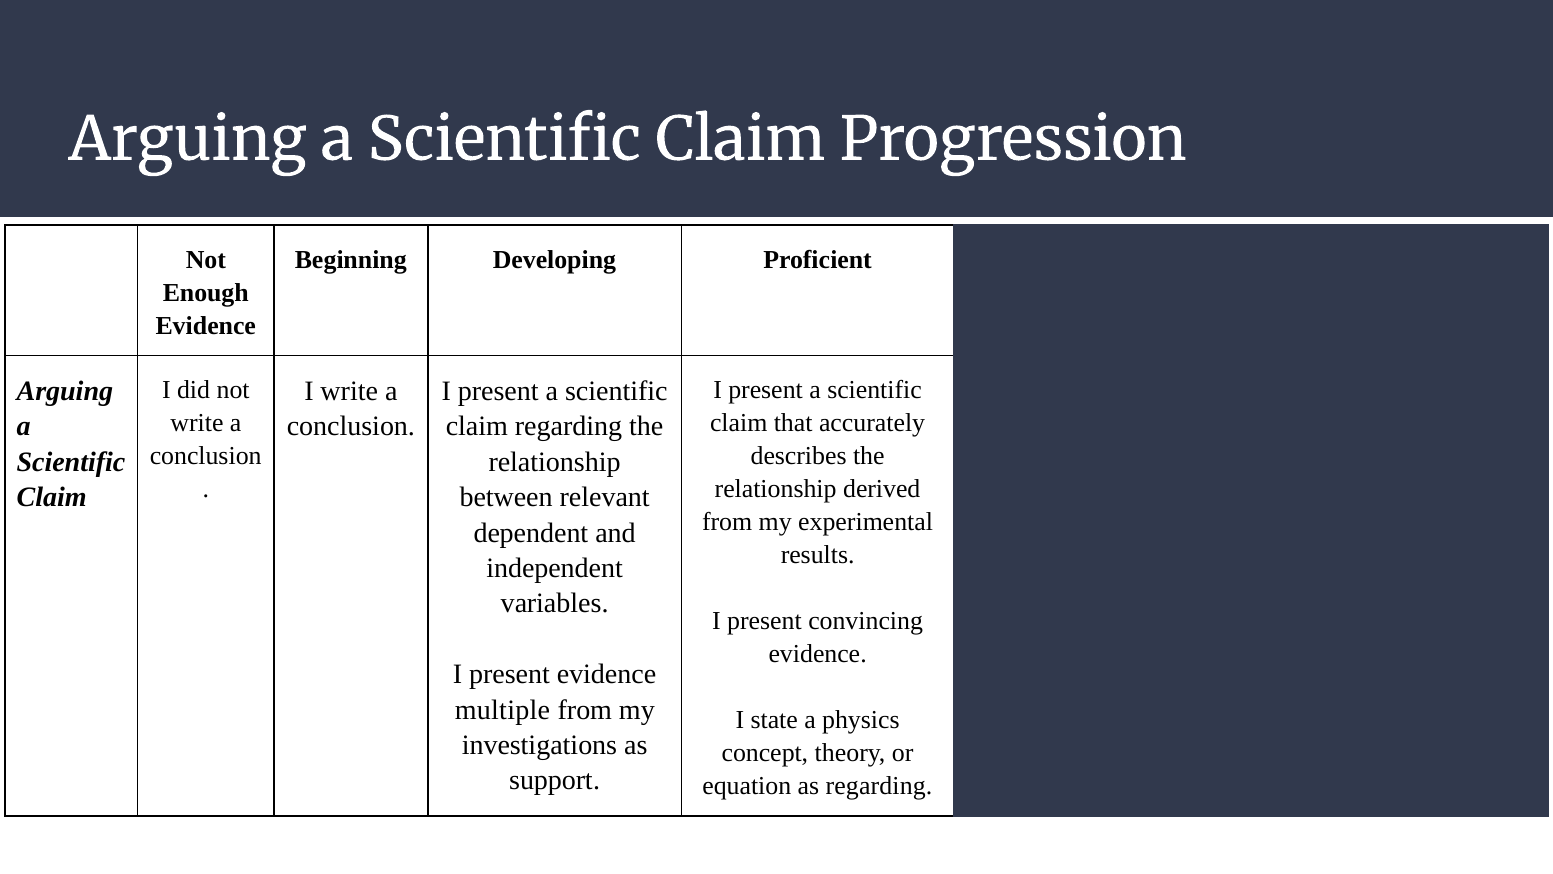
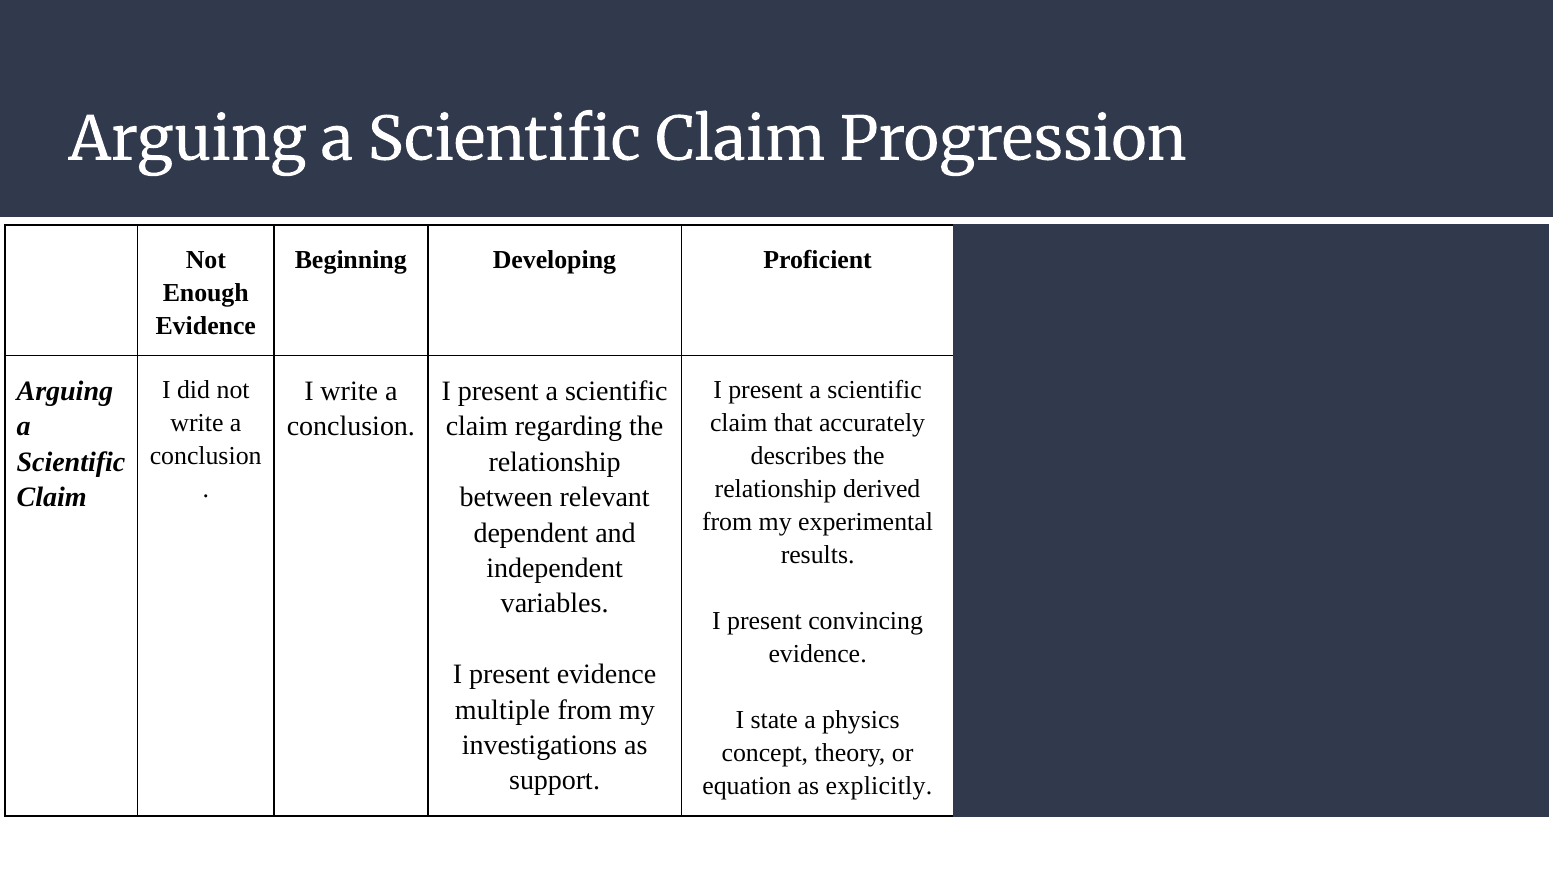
as regarding: regarding -> explicitly (879, 786)
